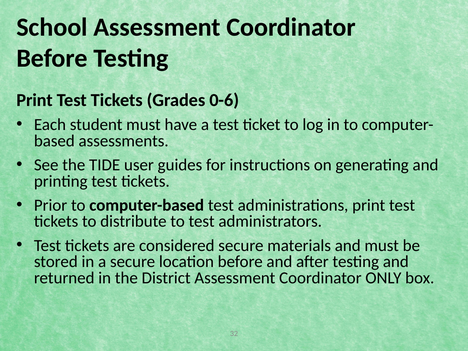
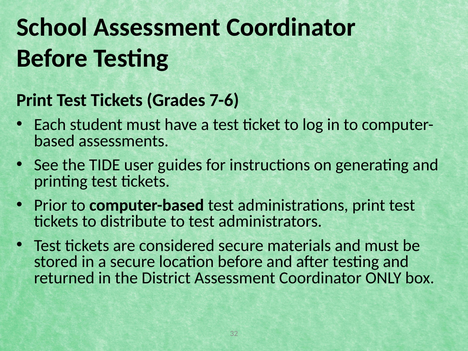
0-6: 0-6 -> 7-6 (224, 100)
